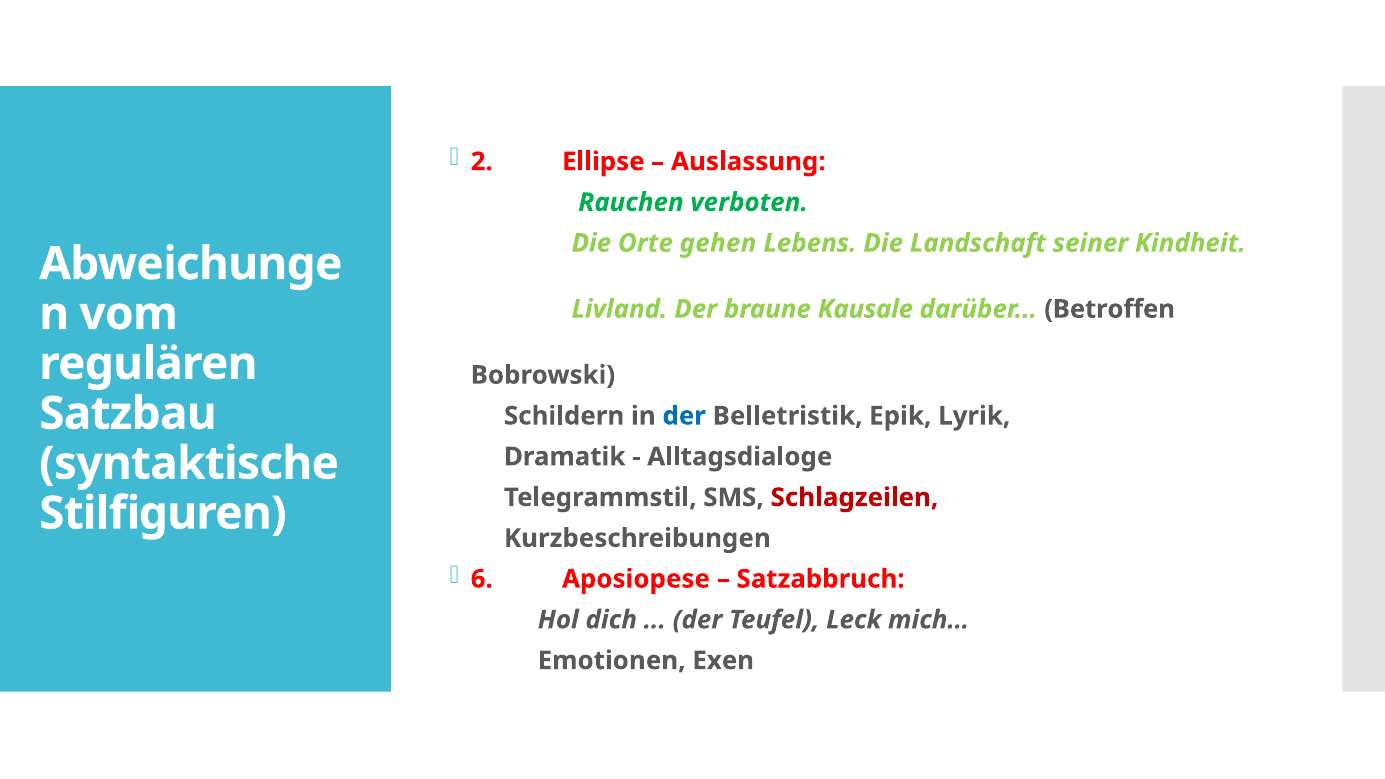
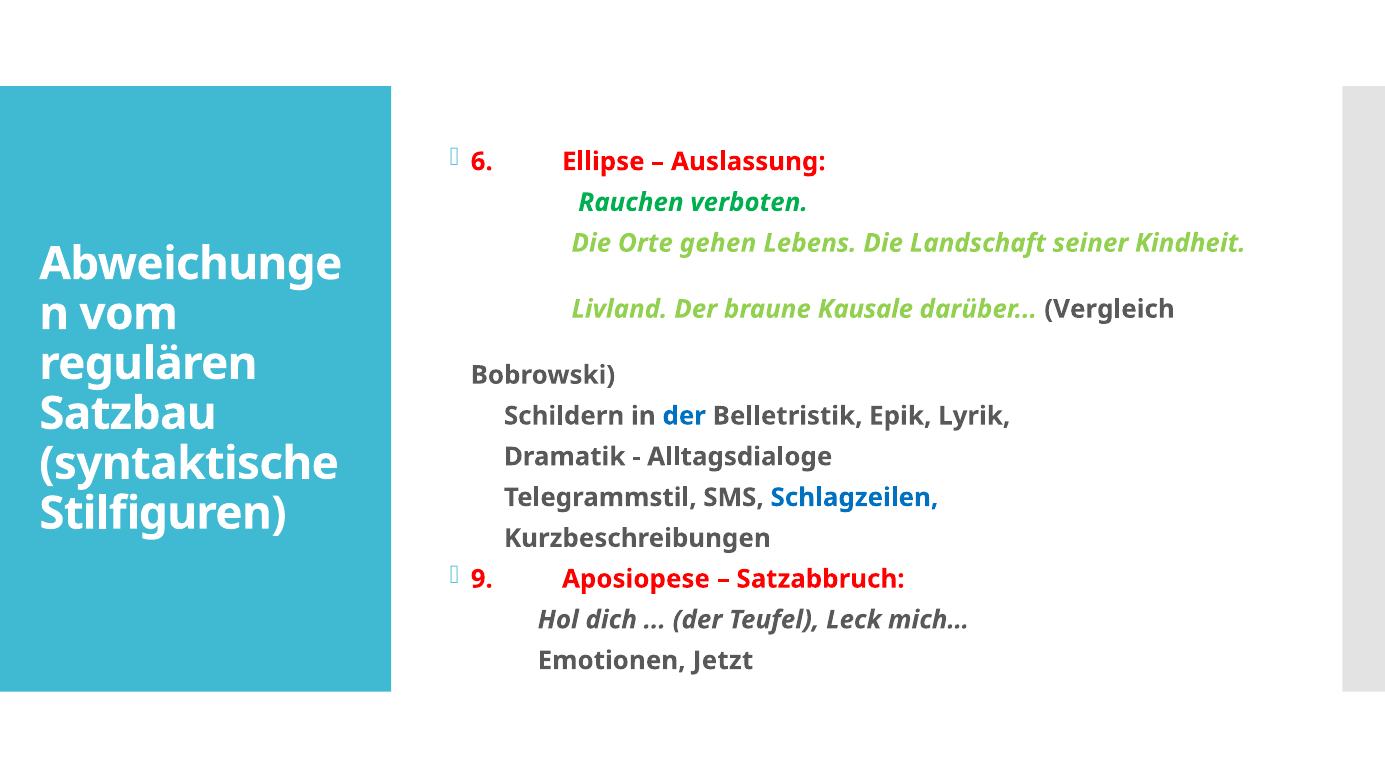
2: 2 -> 6 (482, 162)
Betroffen: Betroffen -> Vergleich (1109, 309)
Schlagzeilen colour: red -> blue (854, 498)
6: 6 -> 9 (482, 579)
Exen: Exen -> Jetzt (723, 661)
